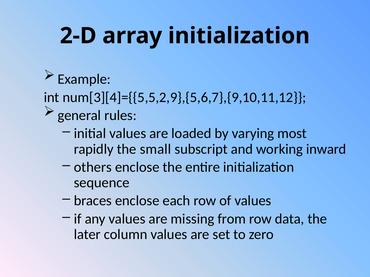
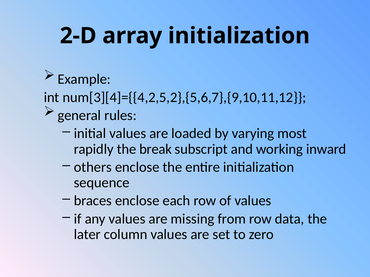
num[3][4]={{5,5,2,9},{5,6,7},{9,10,11,12: num[3][4]={{5,5,2,9},{5,6,7},{9,10,11,12 -> num[3][4]={{4,2,5,2},{5,6,7},{9,10,11,12 (184, 97)
small: small -> break (156, 149)
